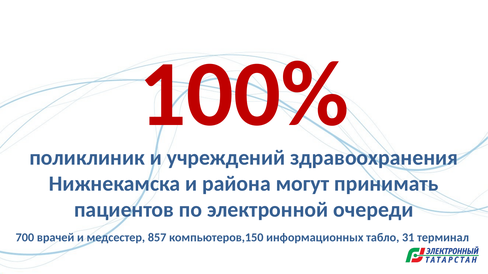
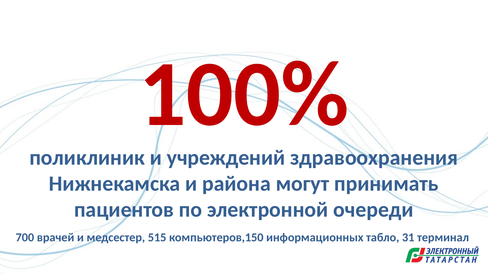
857: 857 -> 515 (157, 238)
